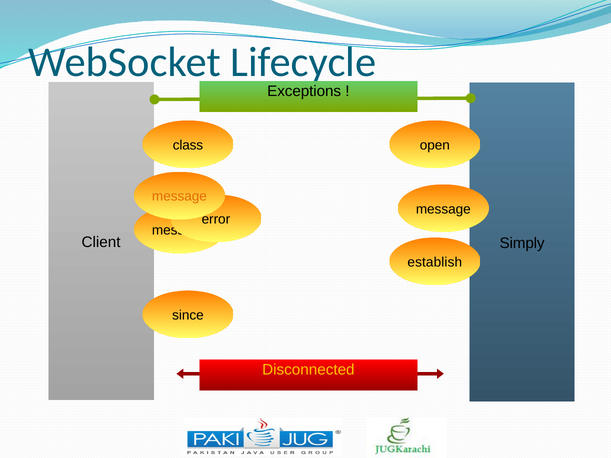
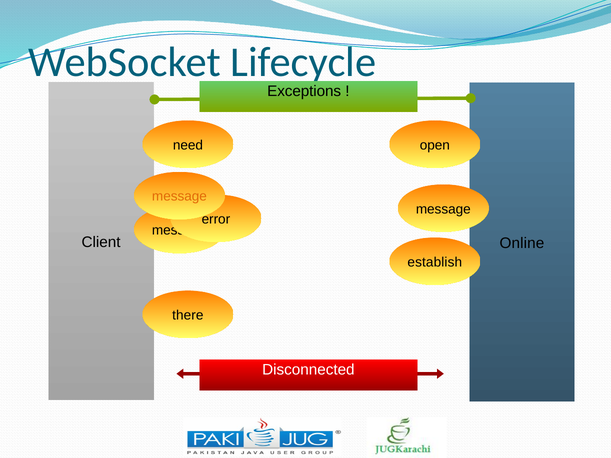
class: class -> need (188, 145)
Simply: Simply -> Online (522, 243)
since: since -> there (188, 315)
Disconnected colour: yellow -> white (308, 370)
